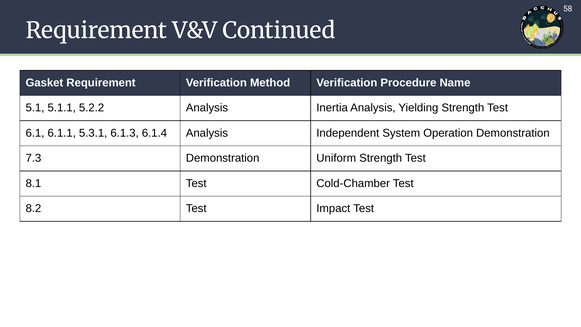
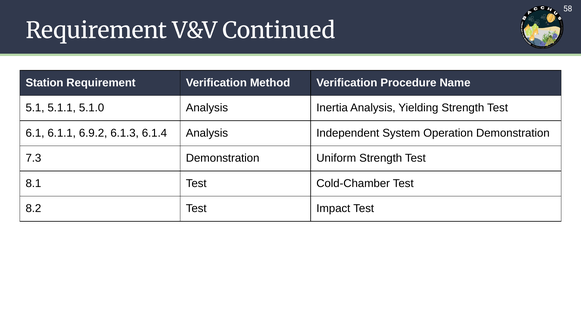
Gasket: Gasket -> Station (44, 83)
5.2.2: 5.2.2 -> 5.1.0 (92, 108)
5.3.1: 5.3.1 -> 6.9.2 (93, 133)
